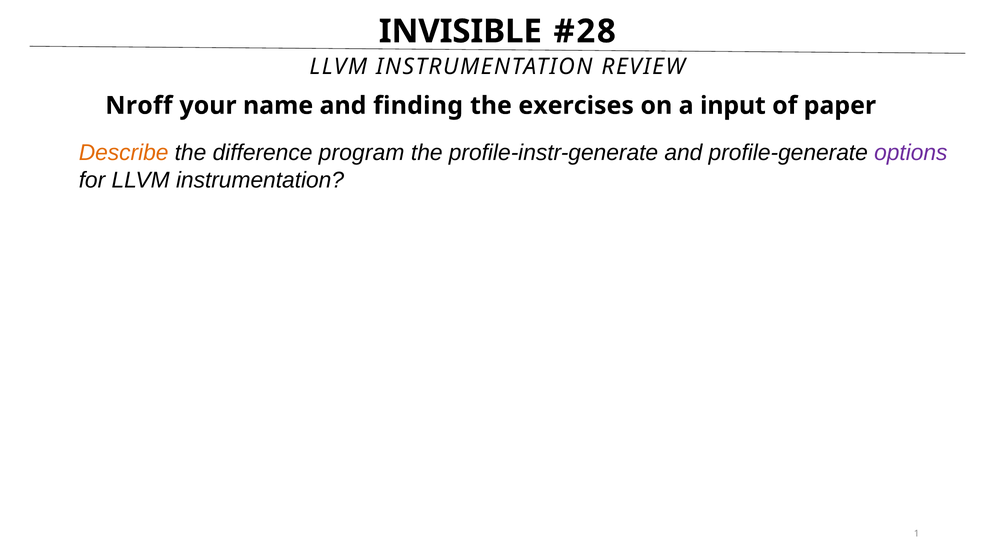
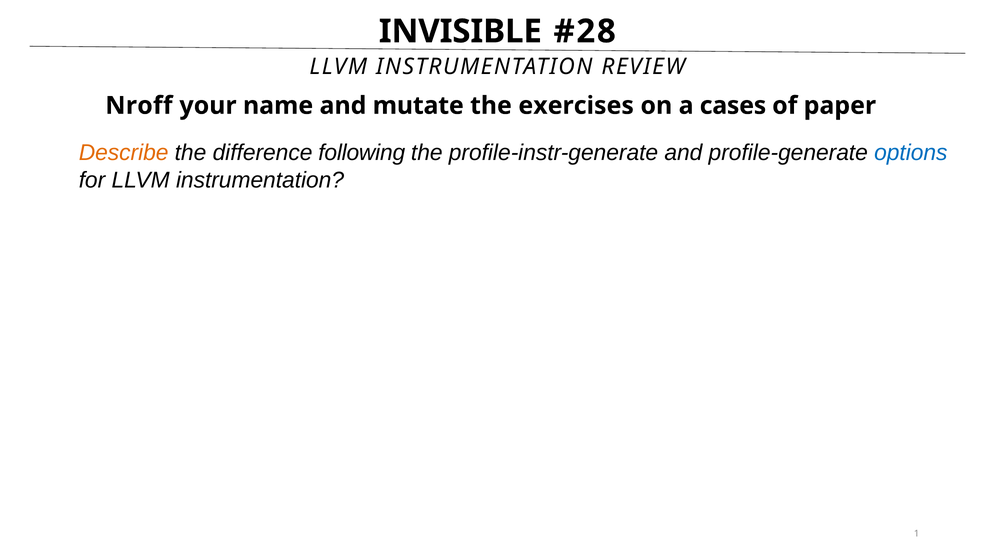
finding: finding -> mutate (418, 106)
input: input -> cases (733, 106)
program: program -> following (362, 153)
options colour: purple -> blue (911, 153)
